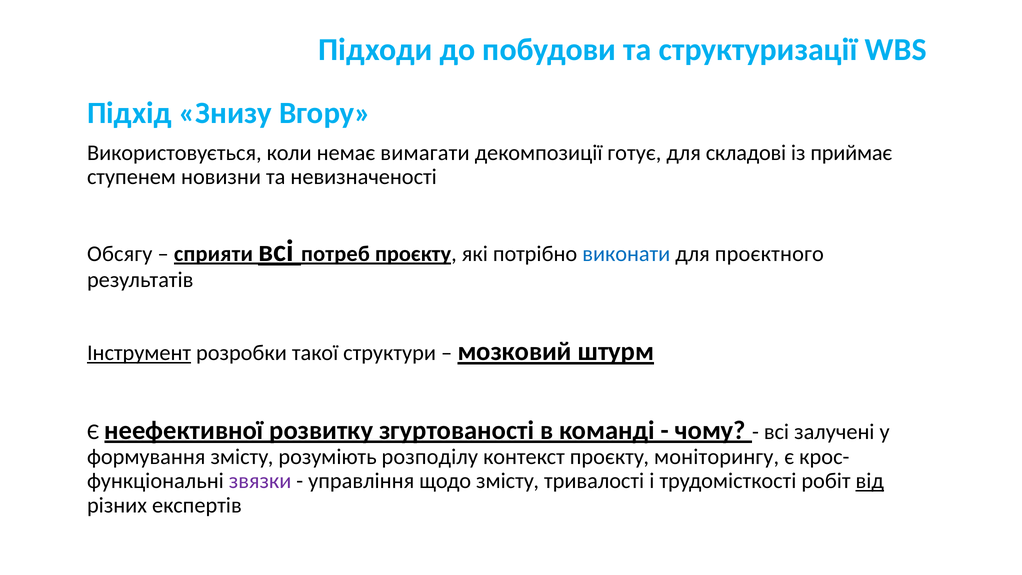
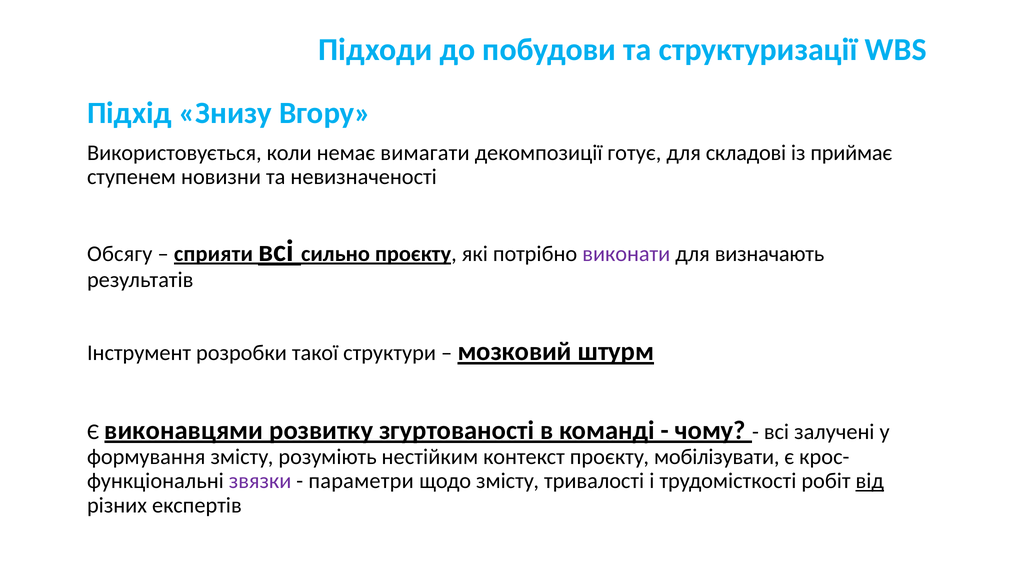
потреб: потреб -> сильно (335, 254)
виконати colour: blue -> purple (626, 254)
проєктного: проєктного -> визначають (770, 254)
Інструмент underline: present -> none (139, 353)
неефективної: неефективної -> виконавцями (184, 430)
розподілу: розподілу -> нестійким (430, 457)
моніторингу: моніторингу -> мобілізувати (717, 457)
управління: управління -> параметри (361, 481)
